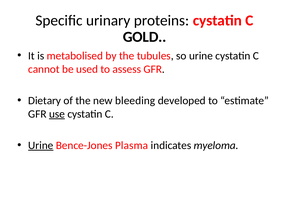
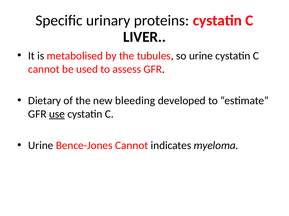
GOLD: GOLD -> LIVER (145, 37)
Urine underline: present -> none (41, 146)
Bence-Jones Plasma: Plasma -> Cannot (132, 146)
